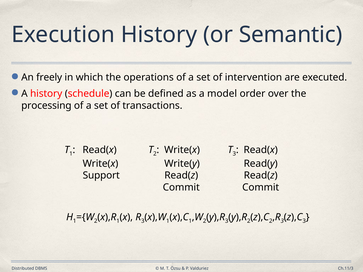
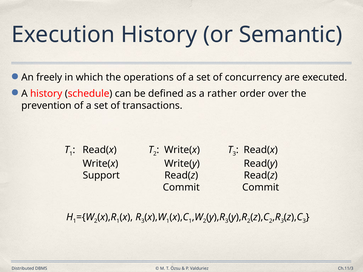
intervention: intervention -> concurrency (253, 78)
model: model -> rather (222, 94)
processing: processing -> prevention (46, 106)
